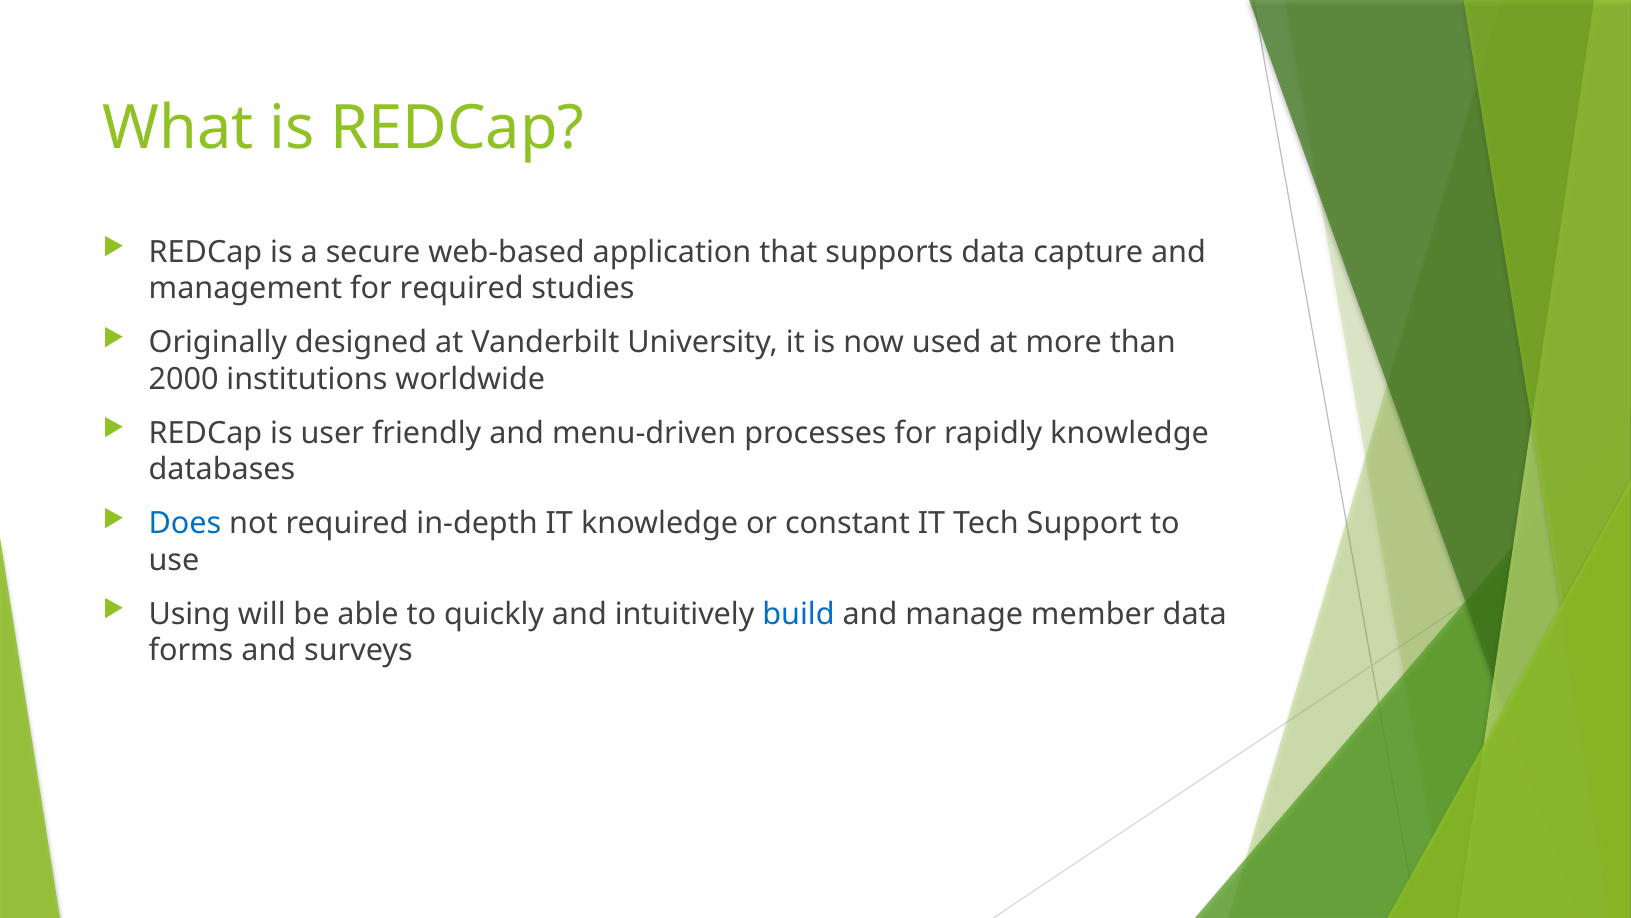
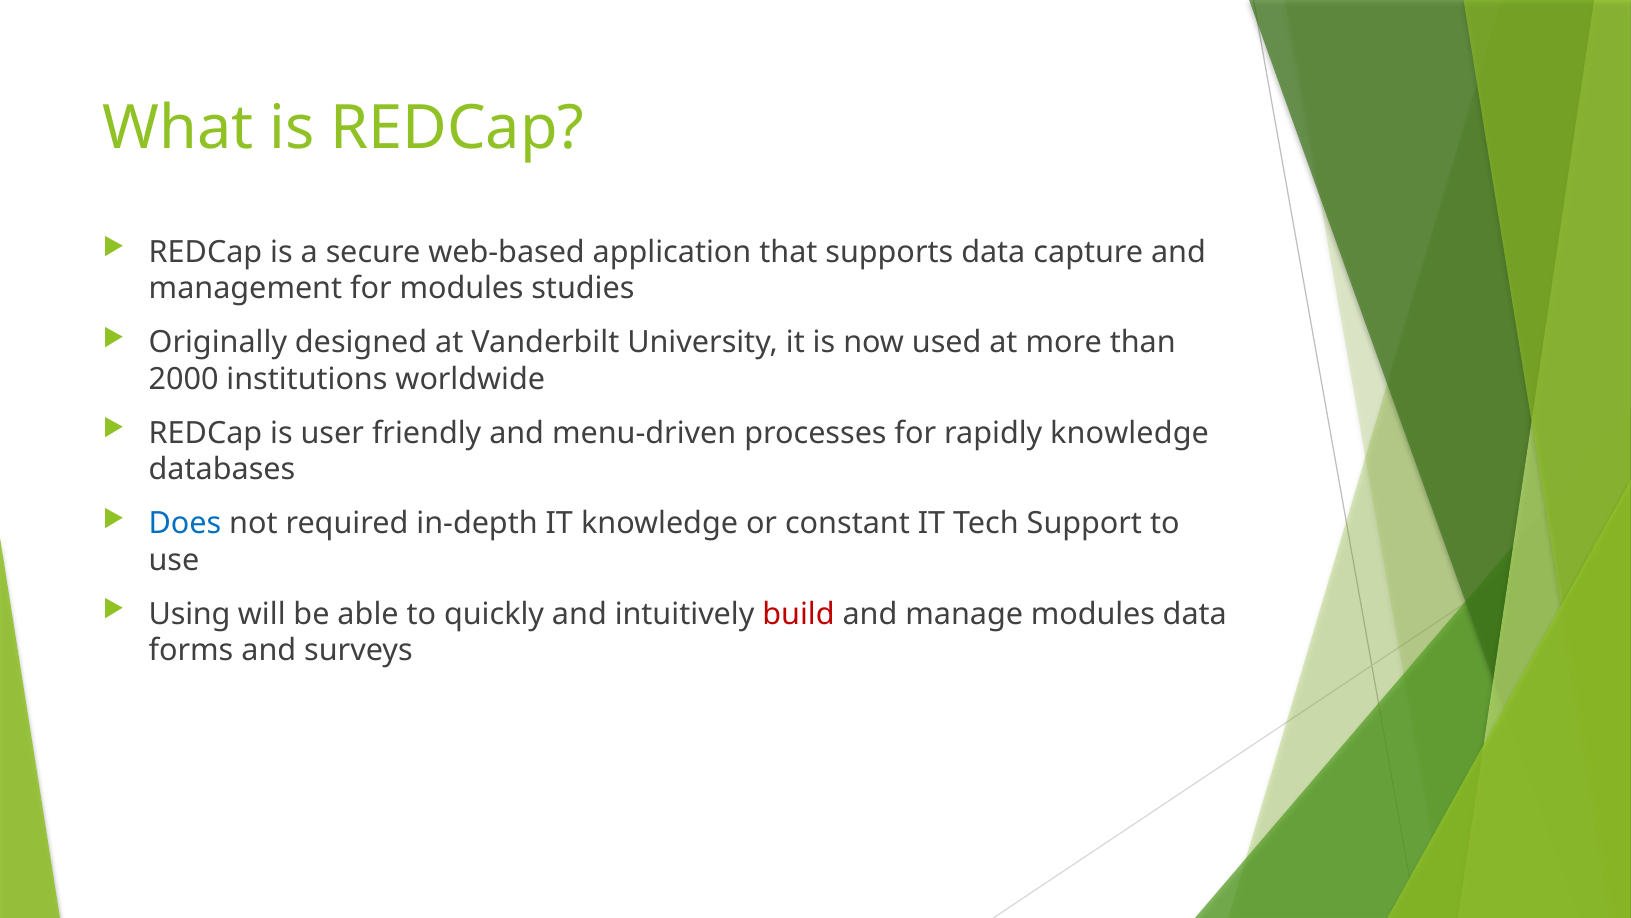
for required: required -> modules (462, 289)
build colour: blue -> red (799, 614)
manage member: member -> modules (1093, 614)
